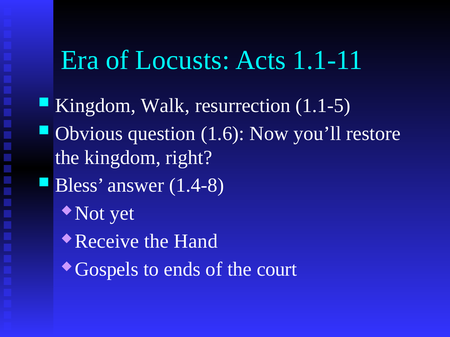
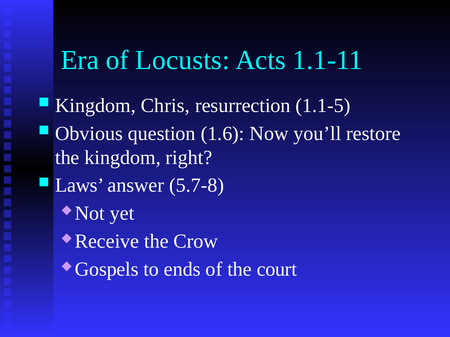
Walk: Walk -> Chris (165, 106)
Bless: Bless -> Laws (80, 186)
1.4-8: 1.4-8 -> 5.7-8 (197, 186)
Hand: Hand -> Crow (196, 242)
